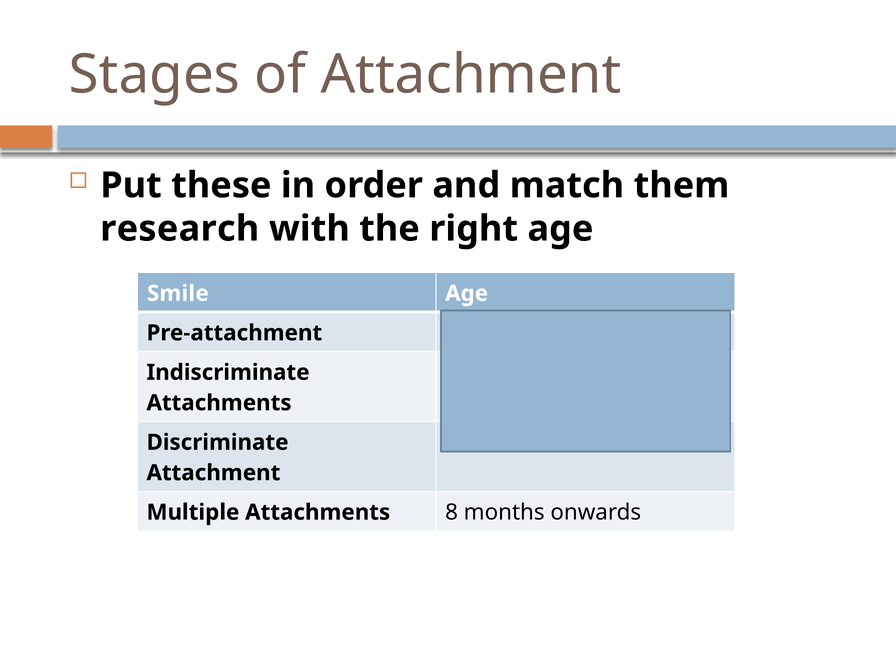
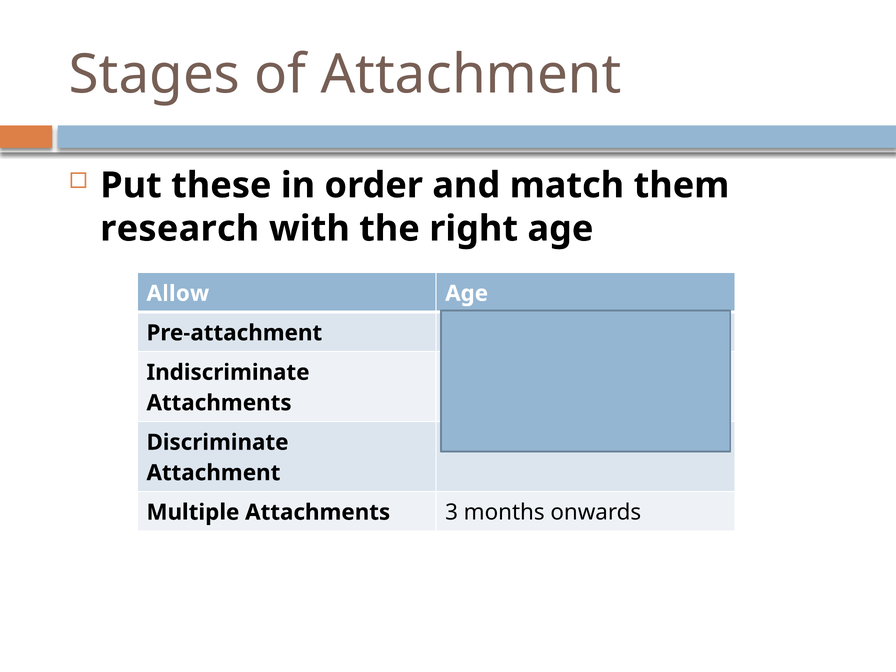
Smile: Smile -> Allow (178, 293)
Multiple Attachments 8: 8 -> 3 (452, 512)
